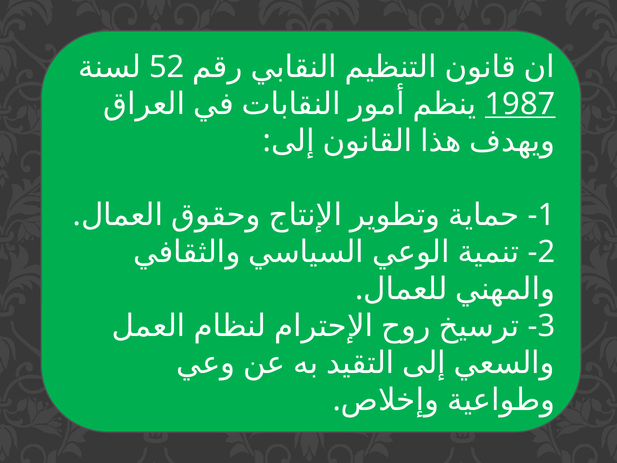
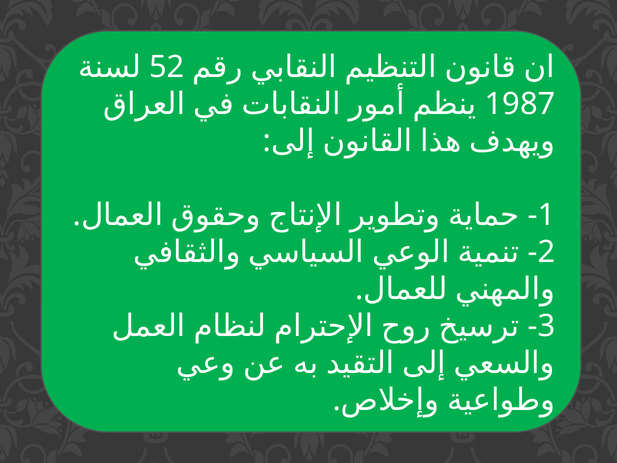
1987 underline: present -> none (520, 104)
